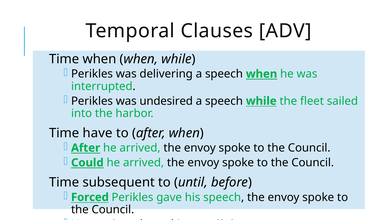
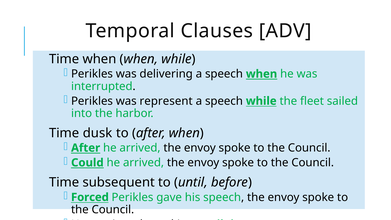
undesired: undesired -> represent (166, 101)
have: have -> dusk (98, 133)
